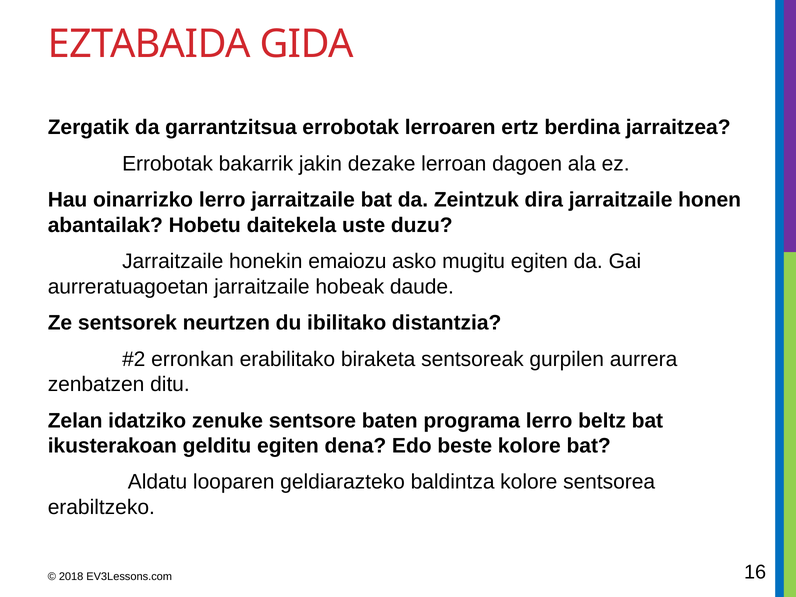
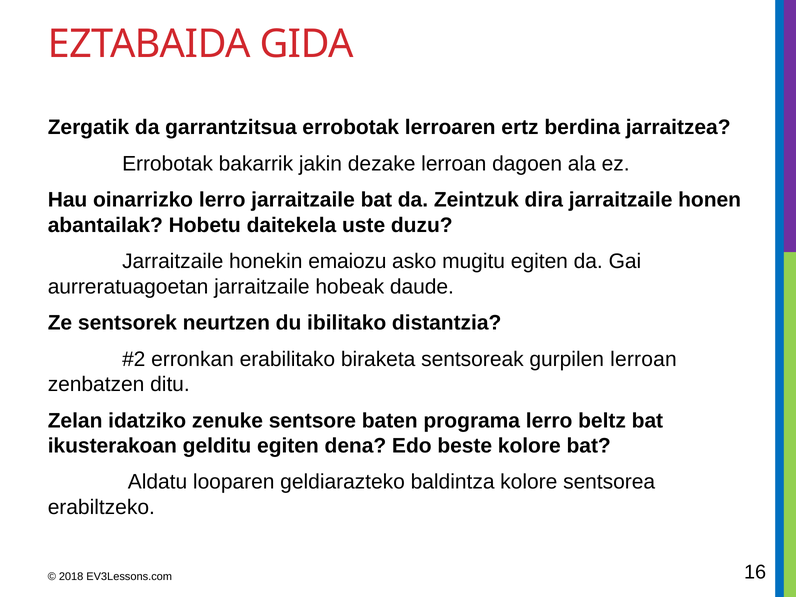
gurpilen aurrera: aurrera -> lerroan (643, 359)
